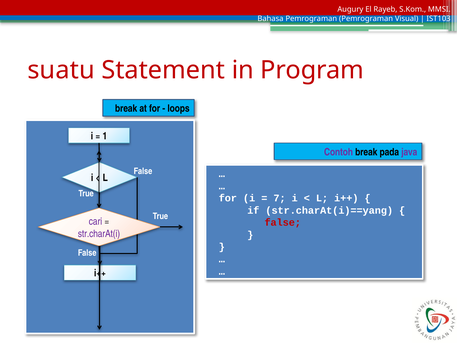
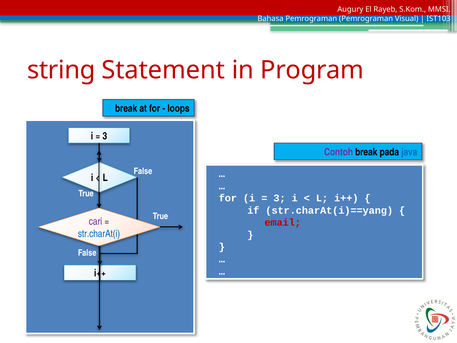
suatu: suatu -> string (61, 70)
1: 1 -> 3 (105, 136)
java colour: purple -> blue (409, 152)
7: 7 -> 3 (280, 198)
false: false -> email (283, 222)
str.charAt(i colour: purple -> blue (99, 234)
